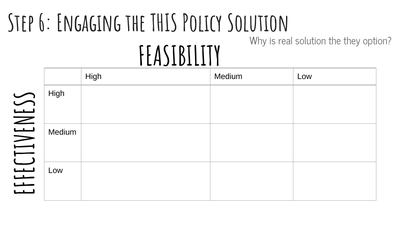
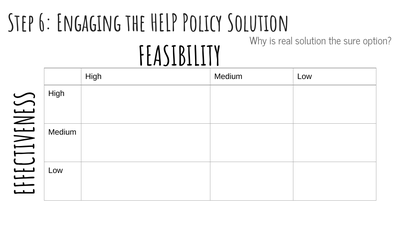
THIS: THIS -> HELP (164, 24)
they: they -> sure (352, 41)
